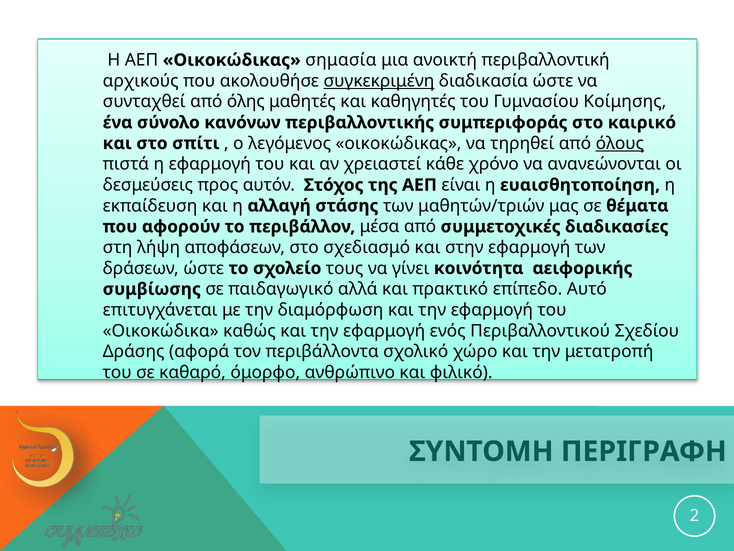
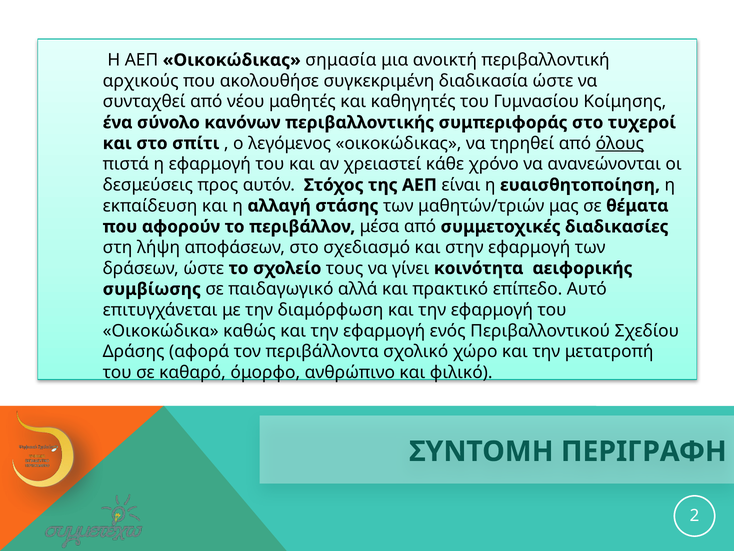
συγκεκριμένη underline: present -> none (379, 81)
όλης: όλης -> νέου (246, 102)
καιρικό: καιρικό -> τυχεροί (642, 122)
